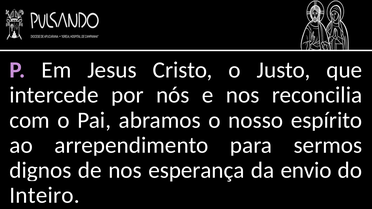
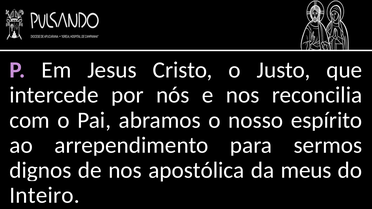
esperança: esperança -> apostólica (196, 170)
envio: envio -> meus (306, 170)
